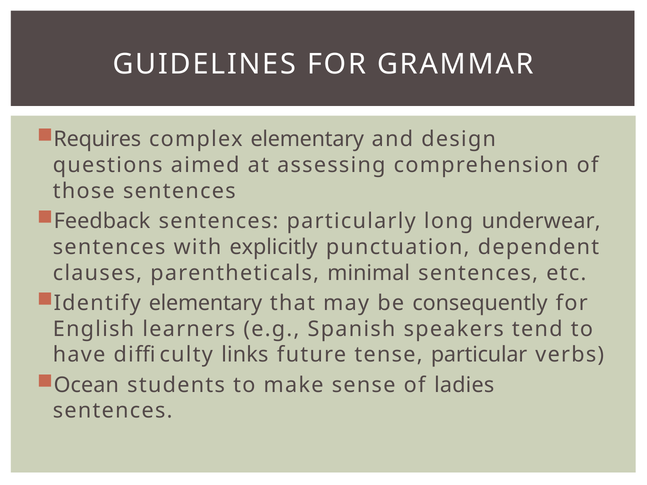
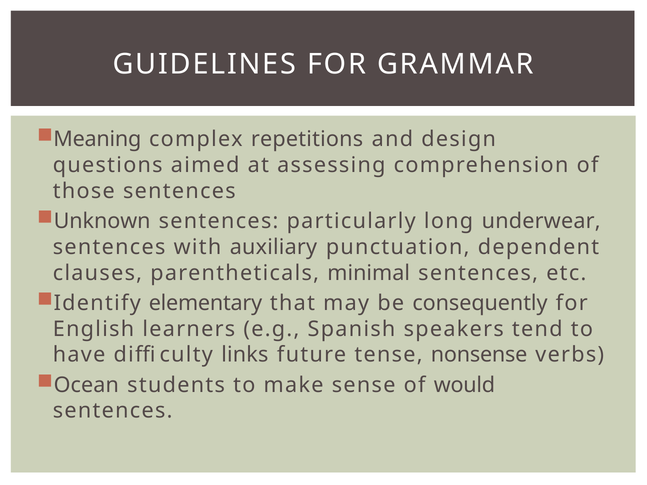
Requires: Requires -> Meaning (97, 139)
complex elementary: elementary -> repetitions (307, 139)
Feedback: Feedback -> Unknown (102, 221)
explicitly: explicitly -> auxiliary (273, 247)
particular: particular -> nonsense (479, 355)
ladies: ladies -> would (464, 385)
